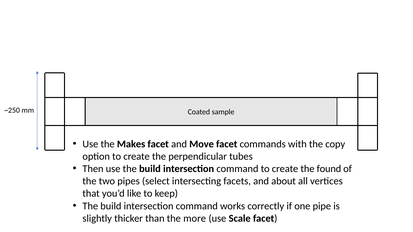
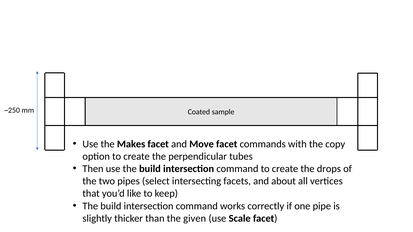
found: found -> drops (329, 169)
more: more -> given (195, 219)
